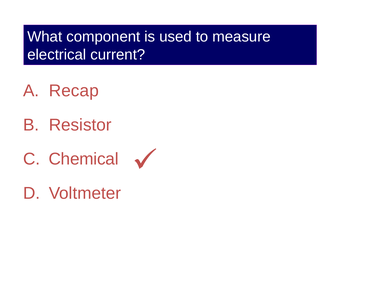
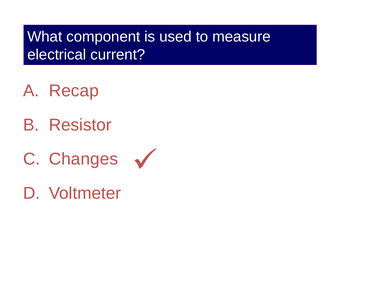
Chemical: Chemical -> Changes (83, 159)
